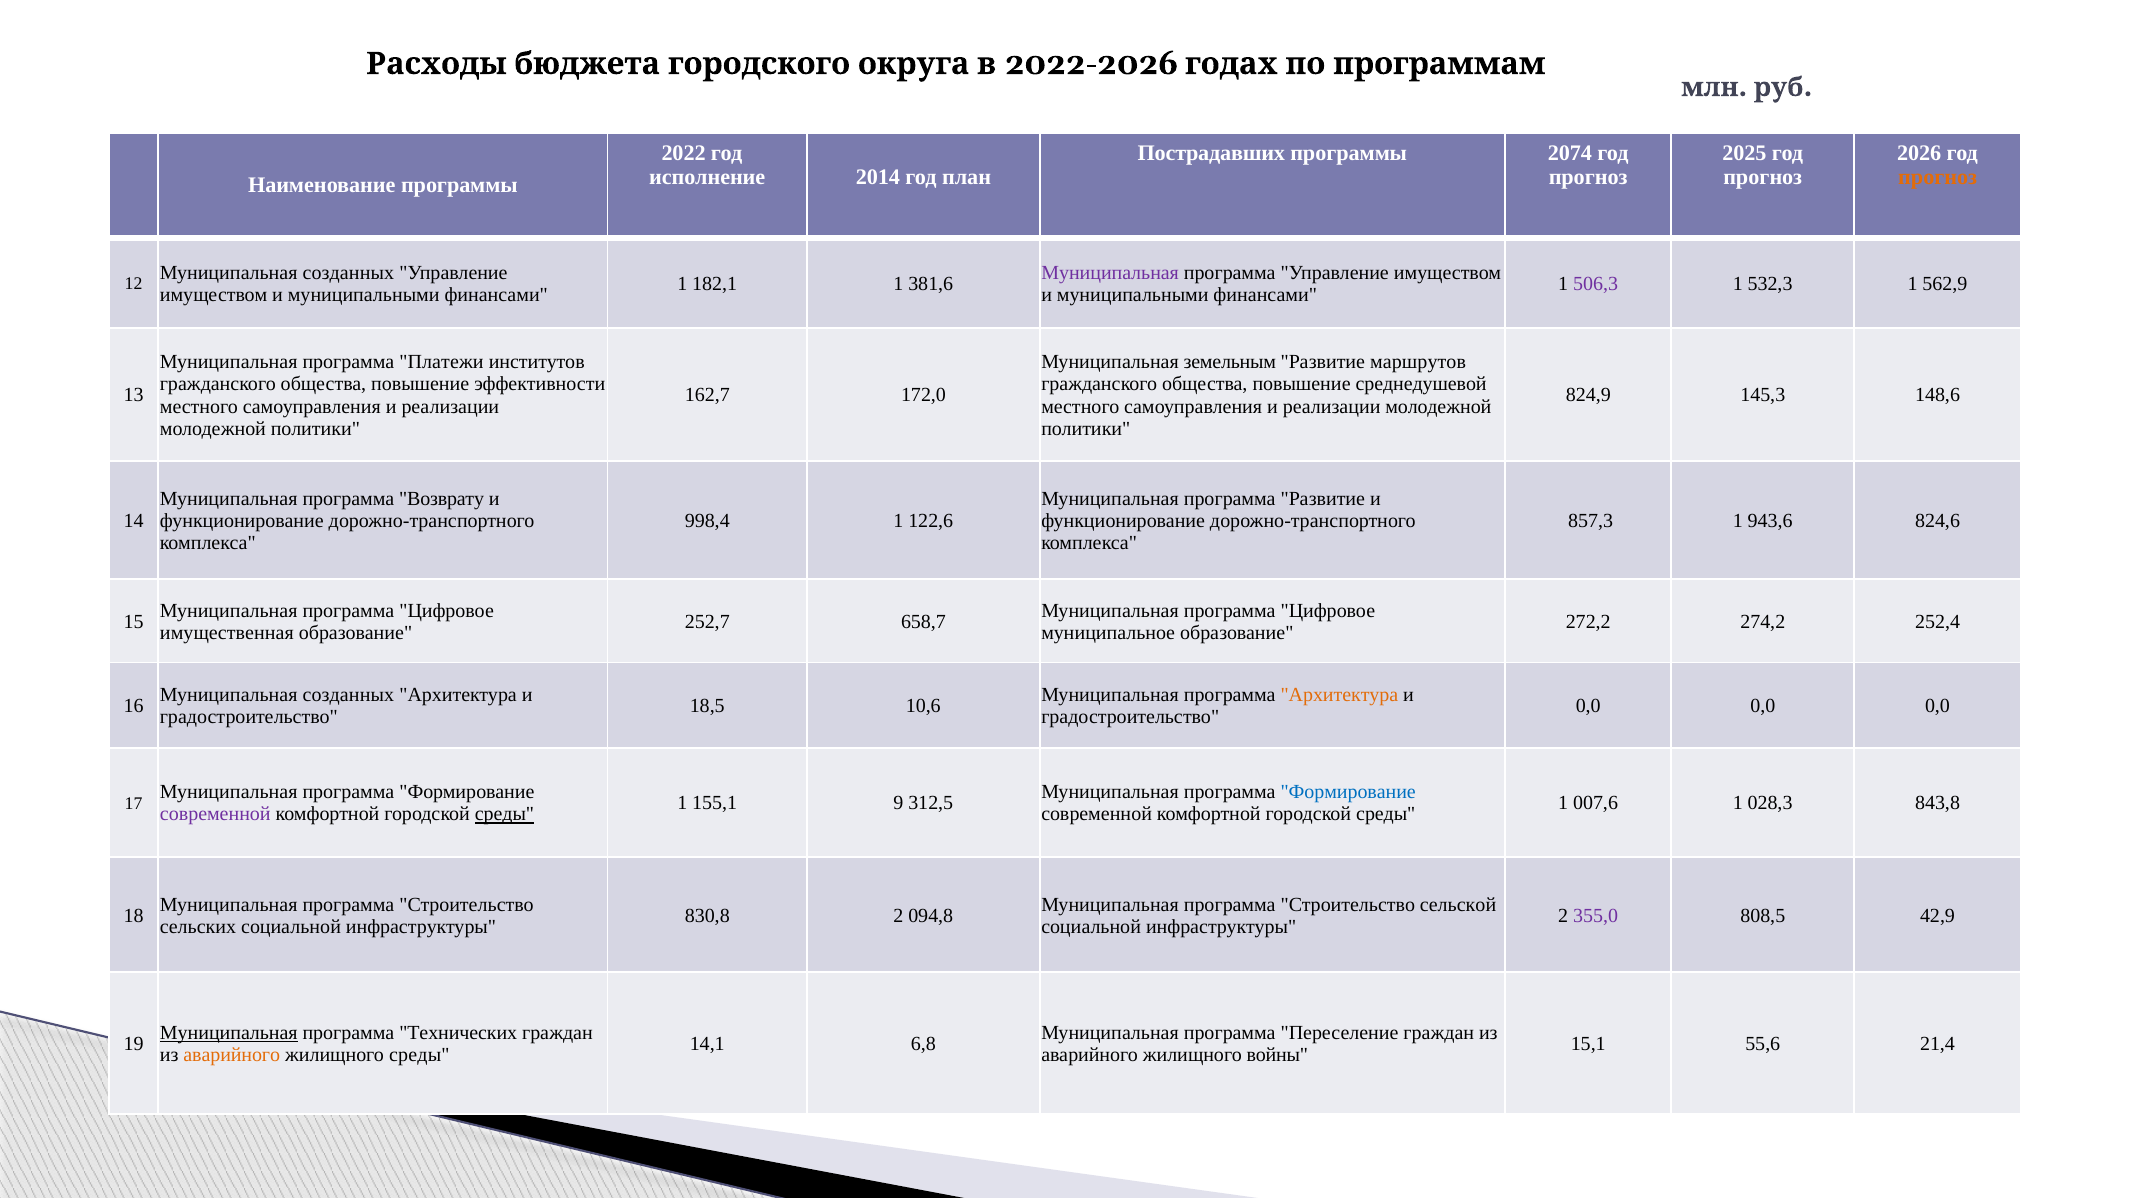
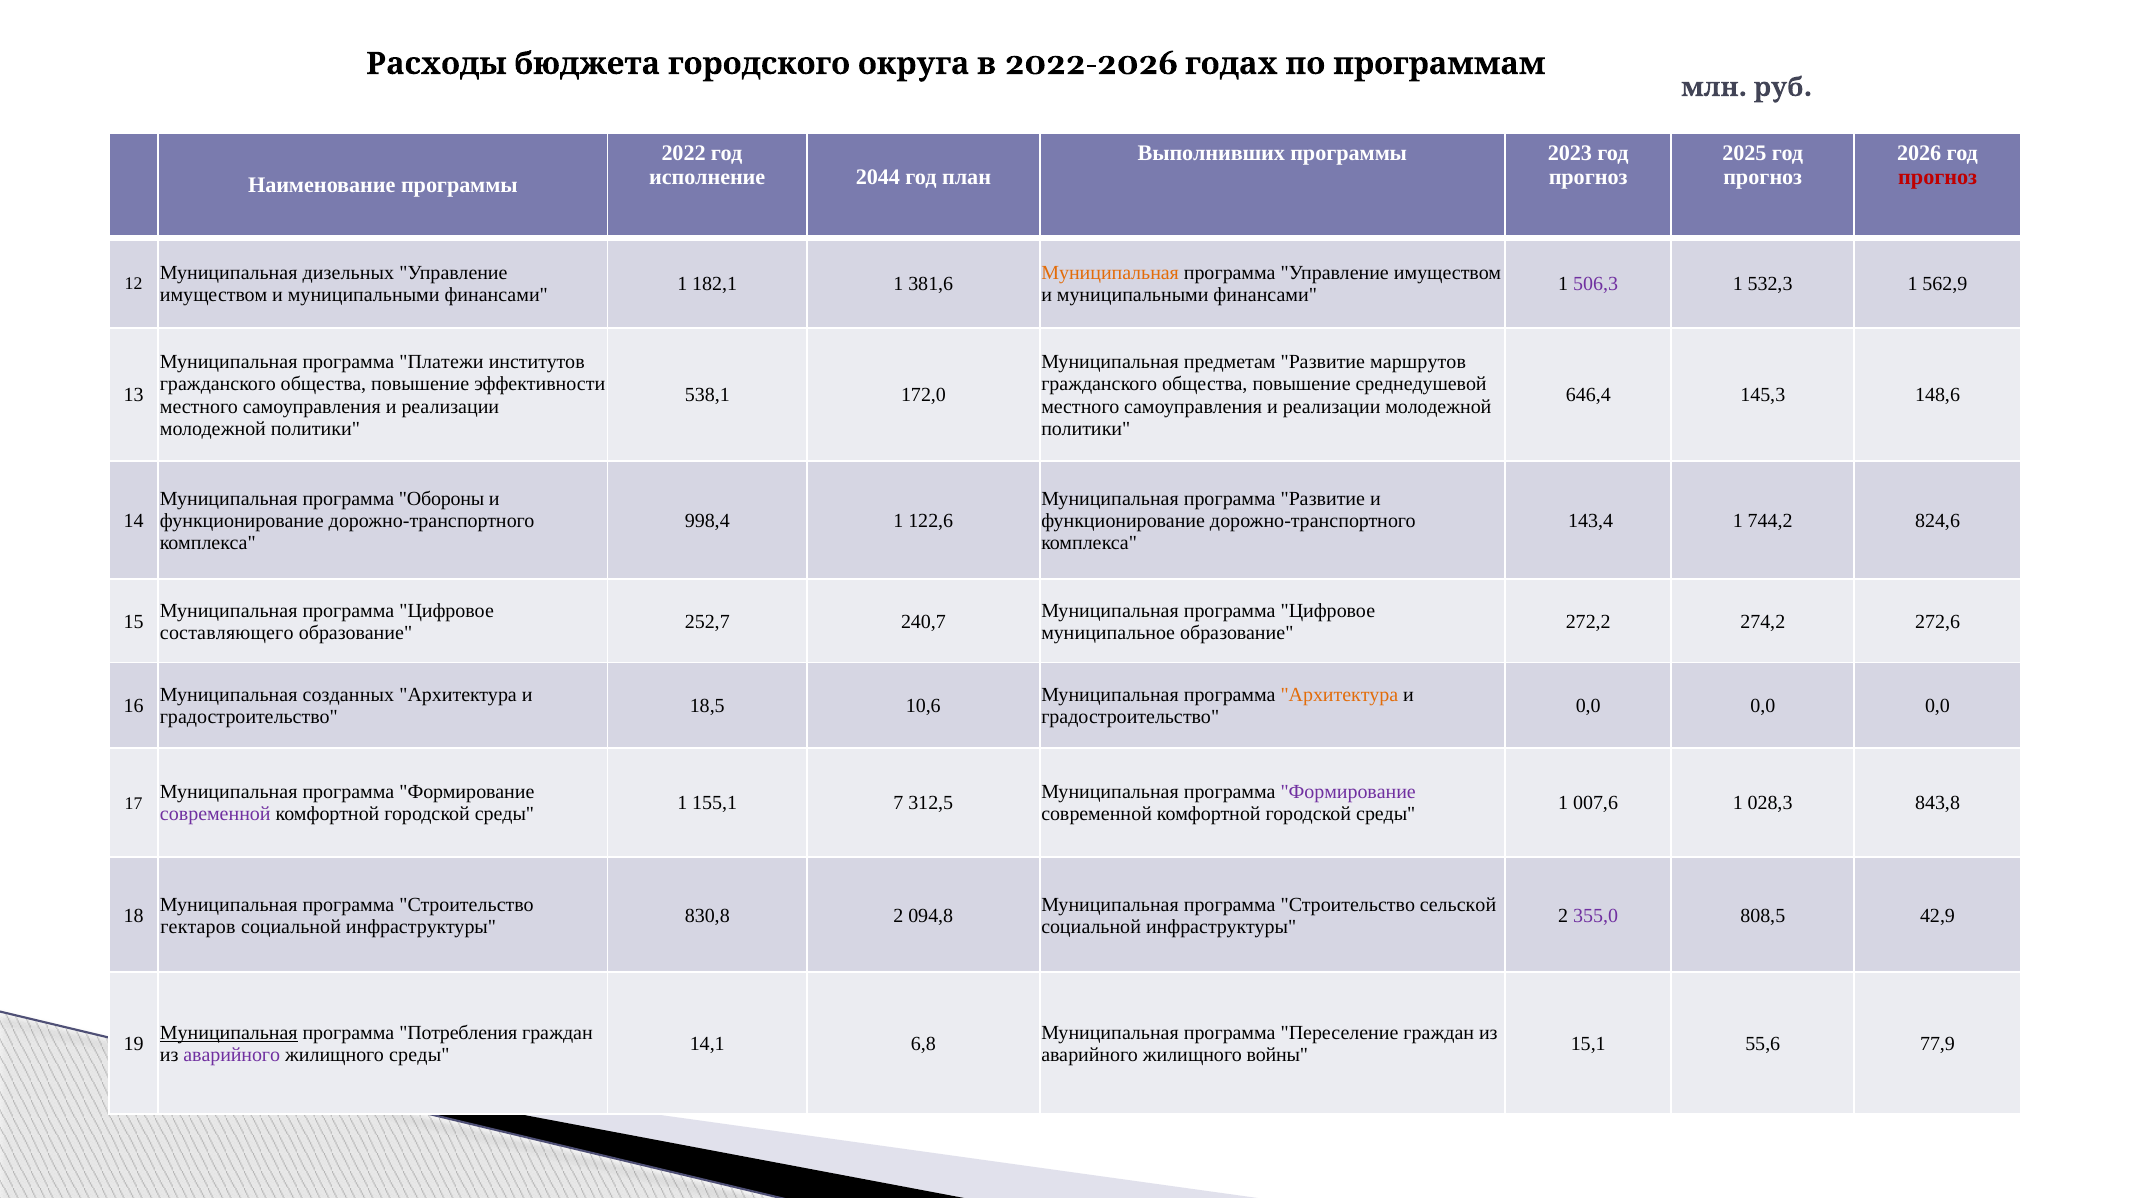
Пострадавших: Пострадавших -> Выполнивших (1211, 153)
2074: 2074 -> 2023 (1570, 153)
2014: 2014 -> 2044 (878, 177)
прогноз colour: orange -> red (1938, 177)
созданных: созданных -> дизельных (348, 273)
Муниципальная colour: purple -> orange (1110, 273)
земельным: земельным -> предметам (1230, 362)
162,7: 162,7 -> 538,1 (707, 395)
824,9: 824,9 -> 646,4 (1588, 395)
Возврату: Возврату -> Обороны (442, 499)
857,3: 857,3 -> 143,4 (1591, 521)
943,6: 943,6 -> 744,2 (1770, 521)
658,7: 658,7 -> 240,7 (923, 622)
252,4: 252,4 -> 272,6 (1938, 622)
имущественная: имущественная -> составляющего (227, 633)
Формирование colour: blue -> purple (1348, 792)
9: 9 -> 7 (898, 803)
среды underline: present -> none (504, 814)
сельских: сельских -> гектаров (198, 927)
Технических: Технических -> Потребления (458, 1033)
21,4: 21,4 -> 77,9 (1937, 1044)
аварийного colour: orange -> purple (232, 1055)
